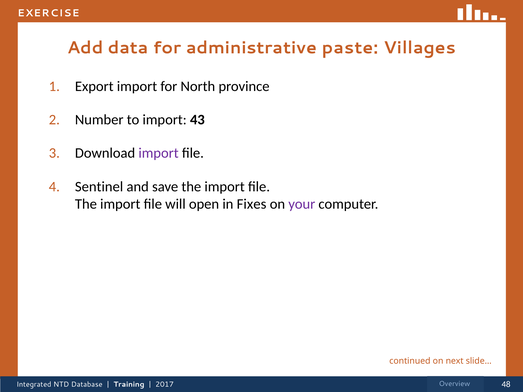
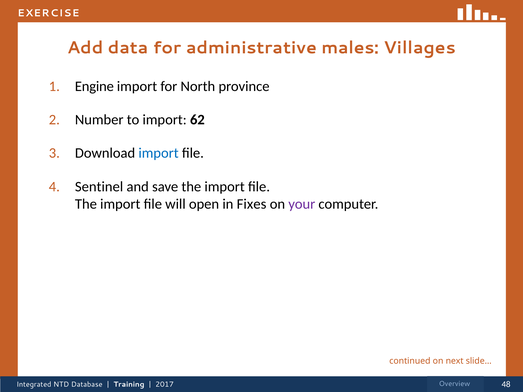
paste: paste -> males (350, 48)
Export: Export -> Engine (94, 86)
43: 43 -> 62 (197, 120)
import colour: purple -> blue (159, 153)
